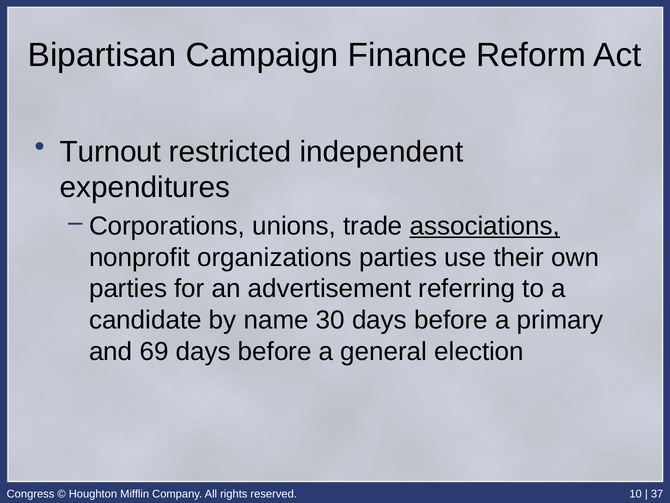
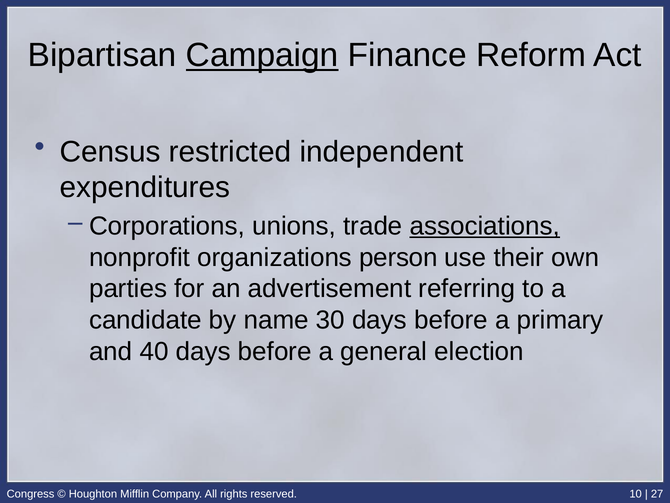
Campaign underline: none -> present (262, 55)
Turnout: Turnout -> Census (110, 152)
organizations parties: parties -> person (398, 257)
69: 69 -> 40 (154, 351)
37: 37 -> 27 (657, 493)
